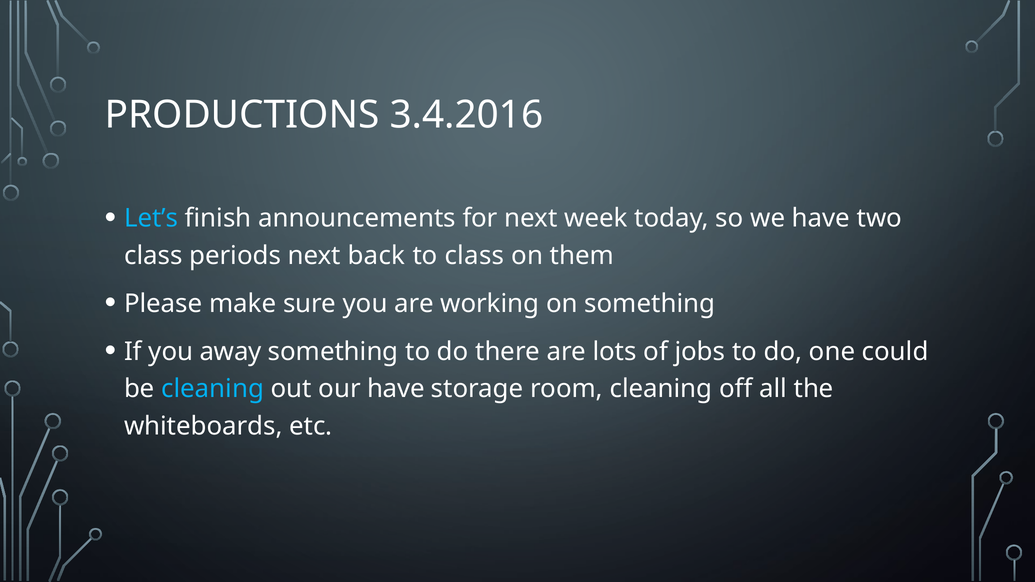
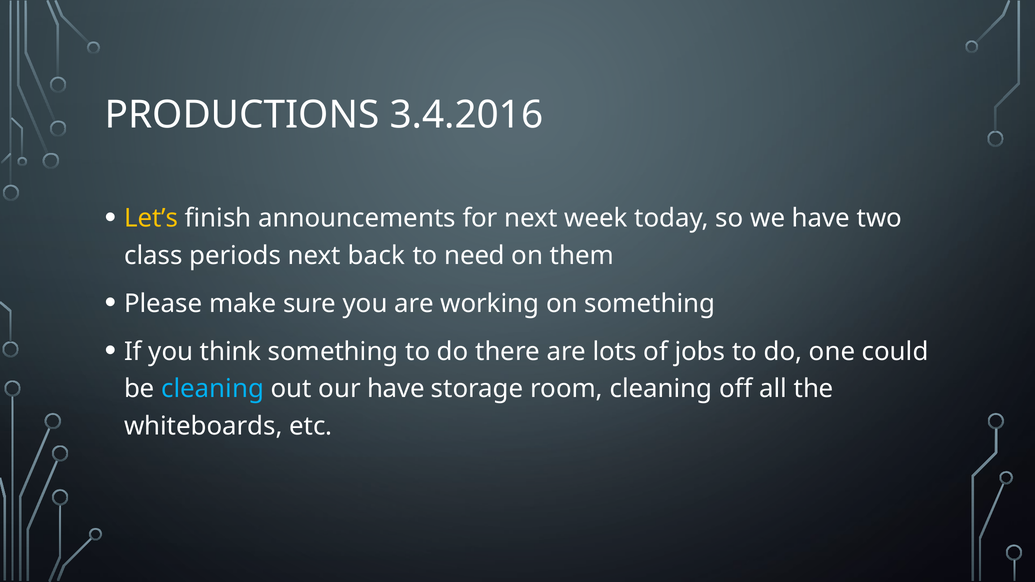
Let’s colour: light blue -> yellow (151, 218)
to class: class -> need (475, 256)
away: away -> think (231, 352)
